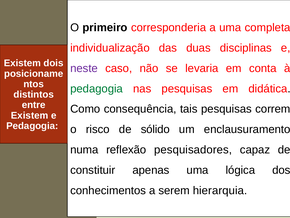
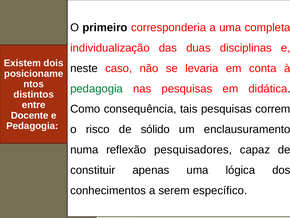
neste colour: purple -> black (84, 68)
Existem: Existem -> Docente (30, 115)
hierarquia: hierarquia -> específico (220, 190)
